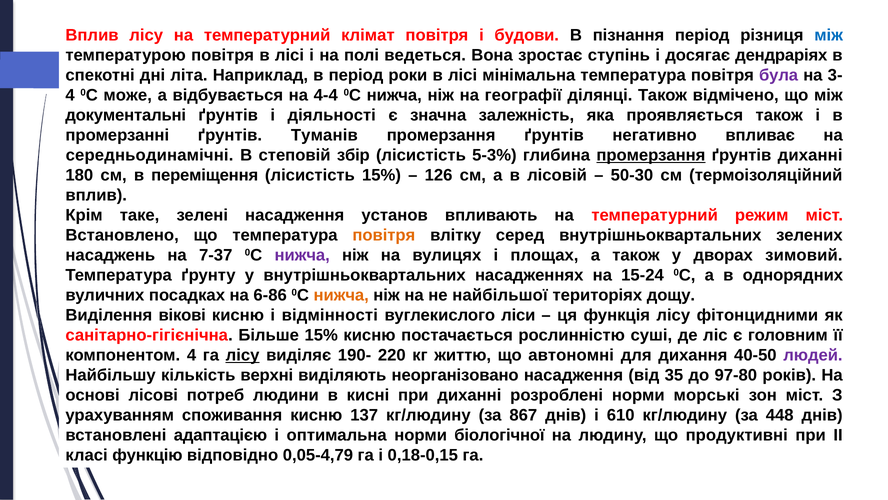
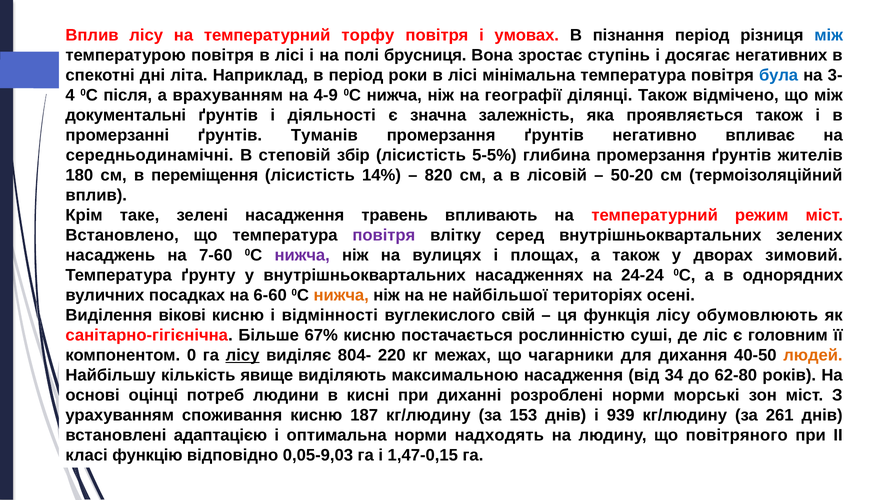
клімат: клімат -> торфу (368, 35)
будови: будови -> умовах (527, 35)
ведеться: ведеться -> брусниця (425, 55)
дендраріях: дендраріях -> негативних (781, 55)
була colour: purple -> blue (779, 75)
може: може -> після (128, 95)
відбувається: відбувається -> врахуванням (228, 95)
4-4: 4-4 -> 4-9 (326, 95)
5-3%: 5-3% -> 5-5% (494, 155)
промерзання underline: present -> none (651, 155)
ґрунтів диханні: диханні -> жителів (810, 155)
лісистість 15%: 15% -> 14% (382, 175)
126: 126 -> 820 (439, 175)
50-30: 50-30 -> 50-20 (632, 175)
установ: установ -> травень (395, 215)
повітря colour: orange -> purple (384, 235)
7-37: 7-37 -> 7-60 (216, 255)
15-24: 15-24 -> 24-24 (643, 275)
6-86: 6-86 -> 6-60 (270, 295)
дощу: дощу -> осені (671, 295)
ліси: ліси -> свій (518, 315)
фітонцидними: фітонцидними -> обумовлюють (757, 315)
Більше 15%: 15% -> 67% (321, 335)
компонентом 4: 4 -> 0 (192, 355)
190-: 190- -> 804- (355, 355)
життю: життю -> межах (463, 355)
автономні: автономні -> чагарники (571, 355)
людей colour: purple -> orange (813, 355)
верхні: верхні -> явище (267, 375)
неорганізовано: неорганізовано -> максимальною (455, 375)
35: 35 -> 34 (674, 375)
97-80: 97-80 -> 62-80 (736, 375)
лісові: лісові -> оцінці (153, 395)
137: 137 -> 187 (364, 415)
867: 867 -> 153 (523, 415)
610: 610 -> 939 (621, 415)
448: 448 -> 261 (780, 415)
біологічної: біологічної -> надходять (499, 435)
продуктивні: продуктивні -> повітряного (737, 435)
0,05-4,79: 0,05-4,79 -> 0,05-9,03 (318, 455)
0,18-0,15: 0,18-0,15 -> 1,47-0,15 (423, 455)
